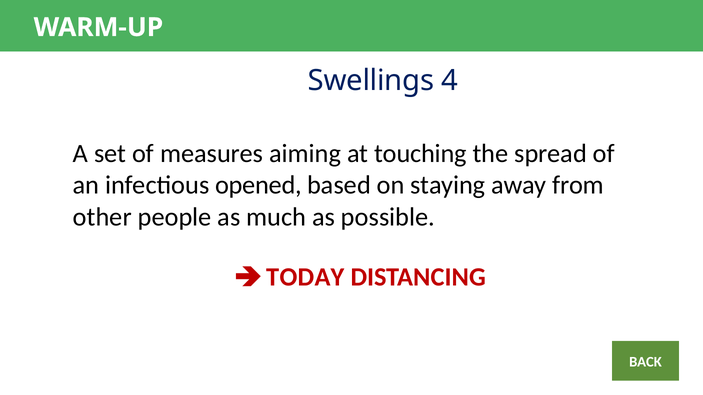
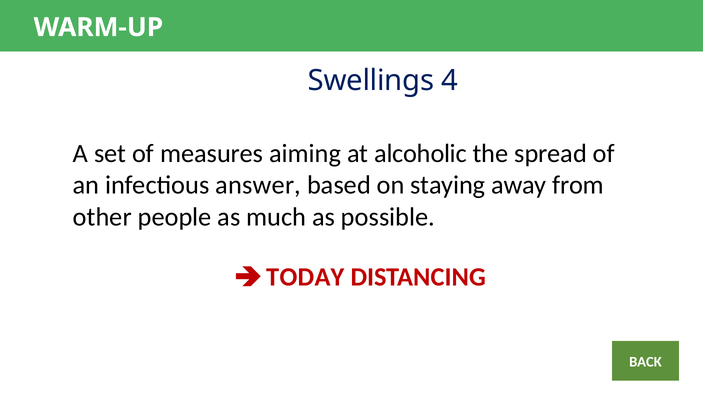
touching: touching -> alcoholic (421, 154)
opened: opened -> answer (258, 186)
